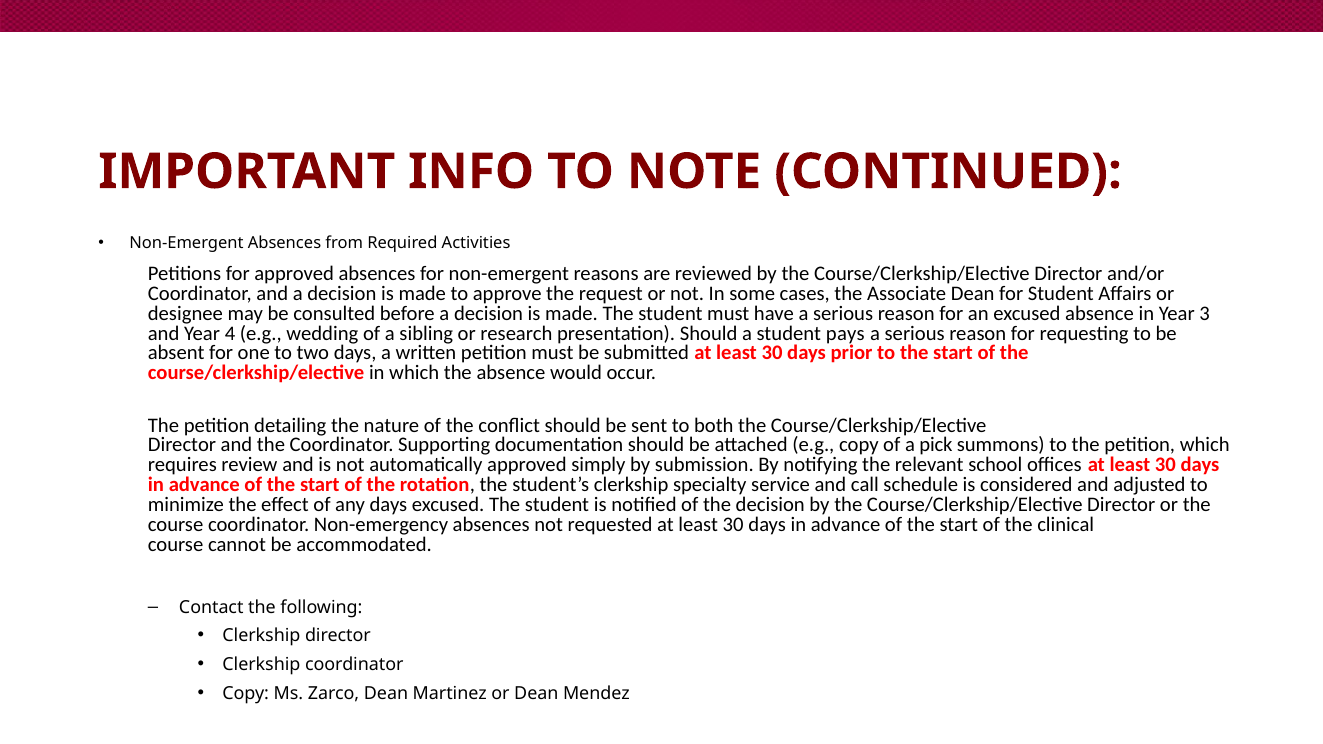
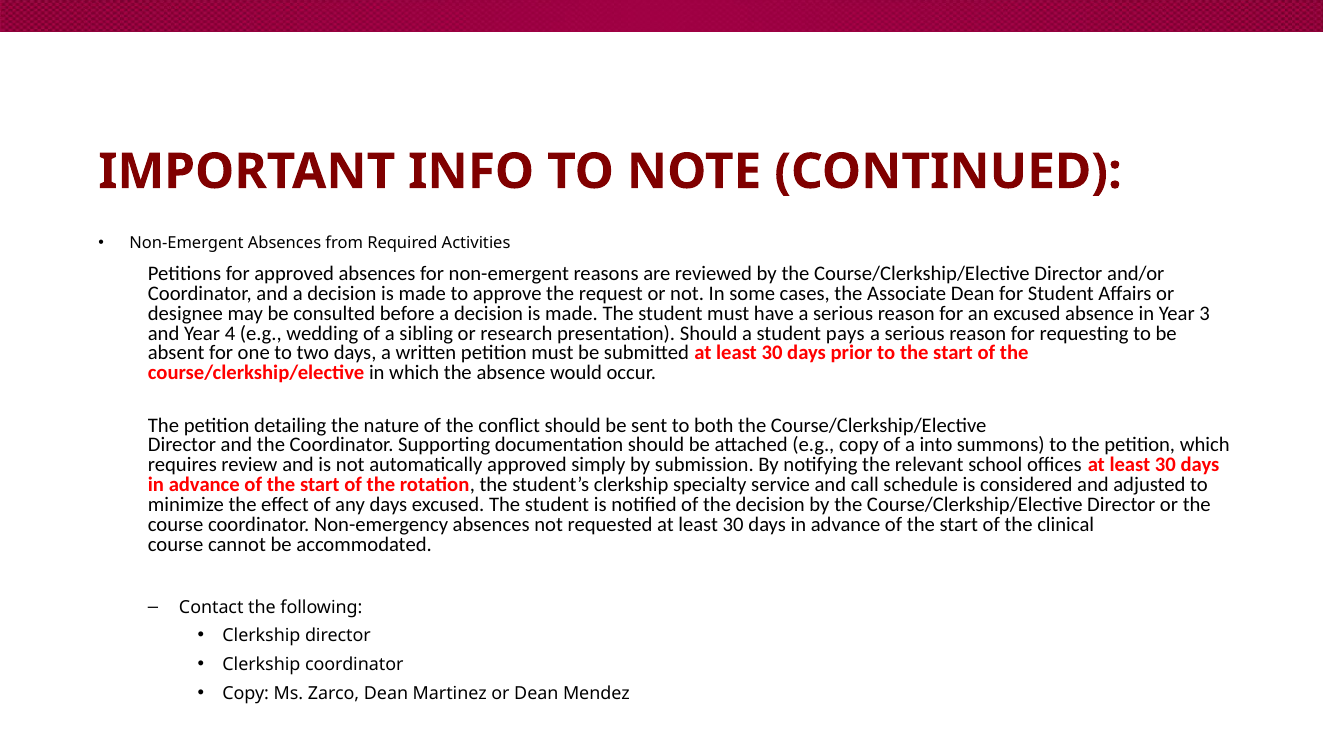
pick: pick -> into (936, 445)
